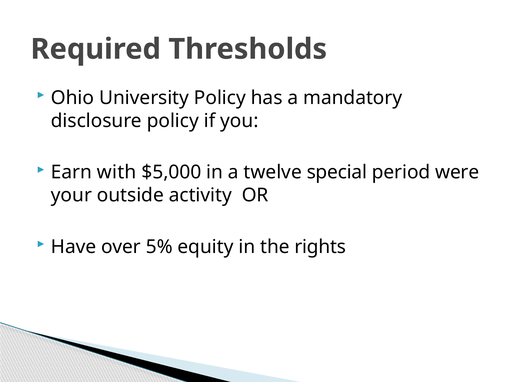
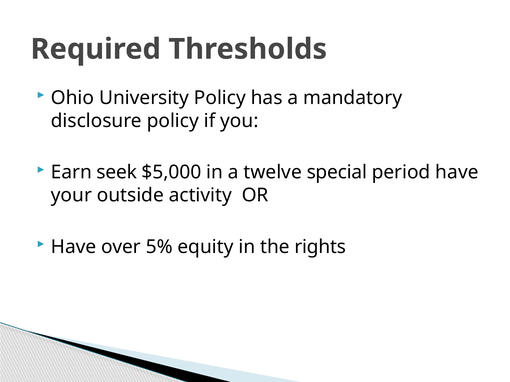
with: with -> seek (117, 173)
period were: were -> have (457, 173)
